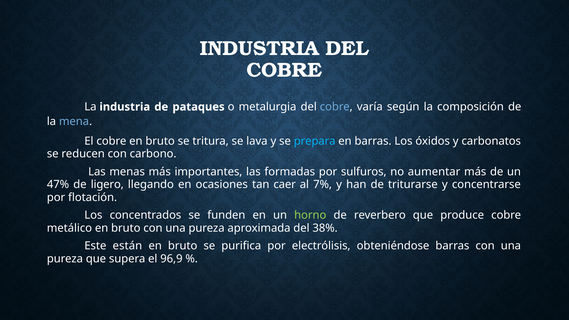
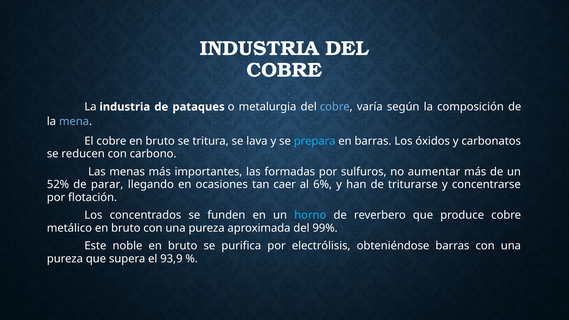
47%: 47% -> 52% (58, 185)
ligero: ligero -> parar (107, 185)
7%: 7% -> 6% (323, 185)
horno colour: light green -> light blue (310, 215)
38%: 38% -> 99% (325, 228)
están: están -> noble (127, 246)
96,9: 96,9 -> 93,9 (171, 259)
